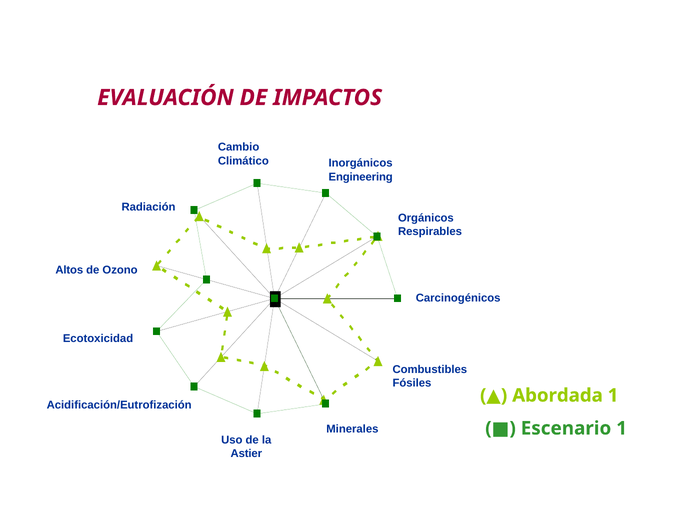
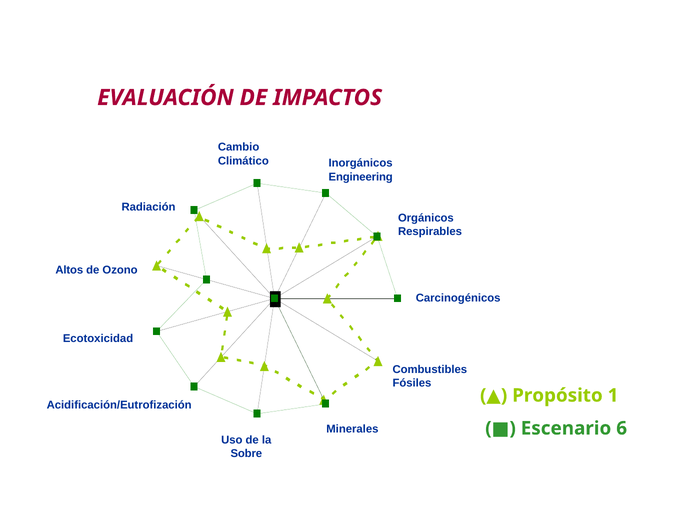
Abordada: Abordada -> Propósito (557, 396)
Escenario 1: 1 -> 6 (622, 429)
Astier: Astier -> Sobre (246, 454)
